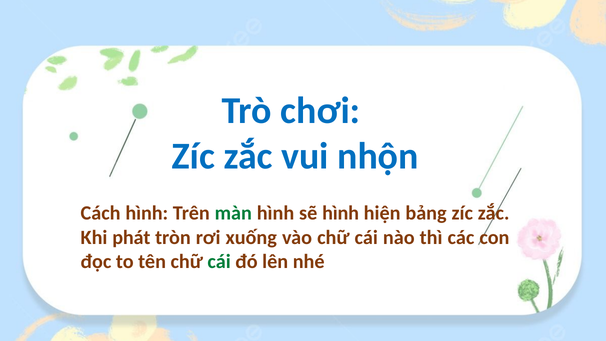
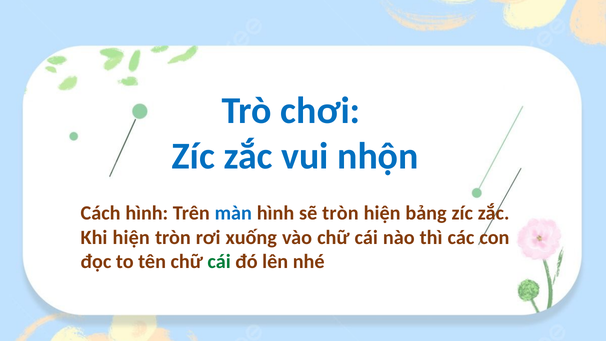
màn colour: green -> blue (233, 213)
sẽ hình: hình -> tròn (340, 213)
Khi phát: phát -> hiện (131, 237)
